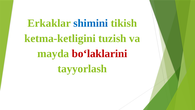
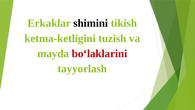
shimini colour: blue -> black (91, 23)
